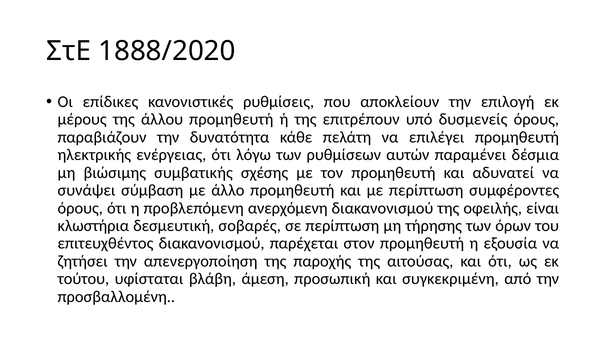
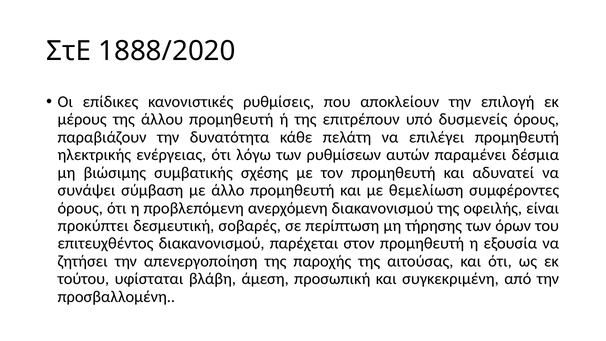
με περίπτωση: περίπτωση -> θεμελίωση (426, 190)
κλωστήρια: κλωστήρια -> προκύπτει (93, 226)
